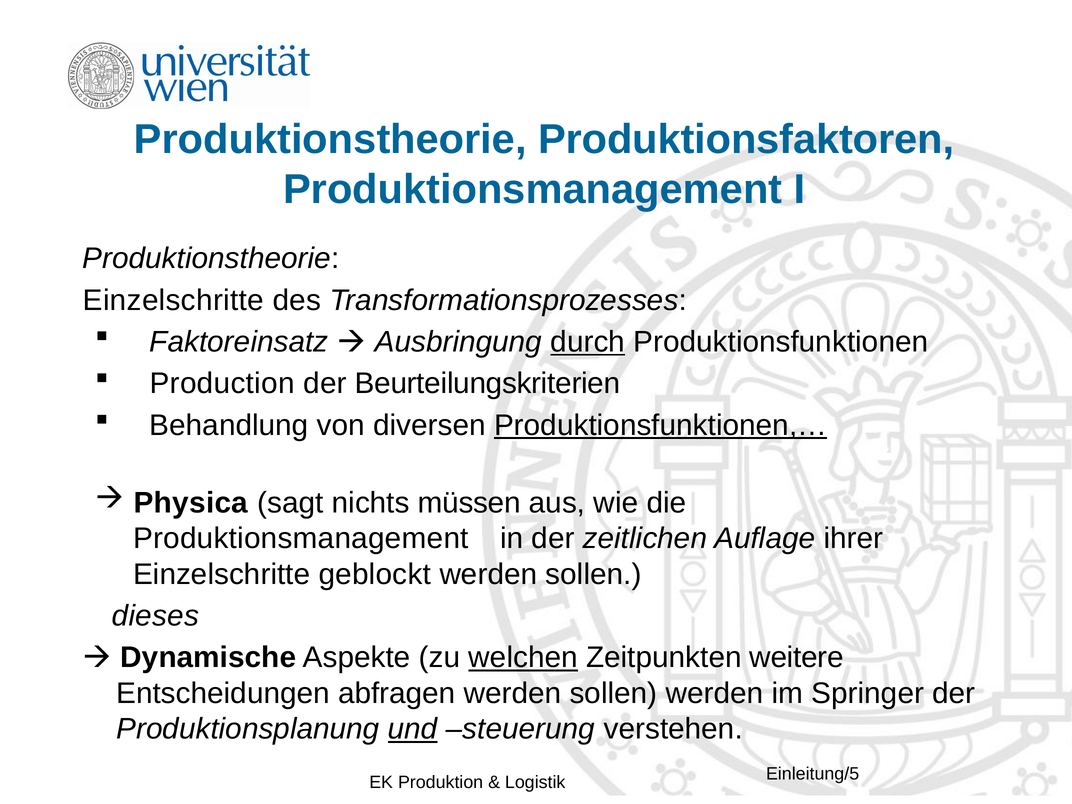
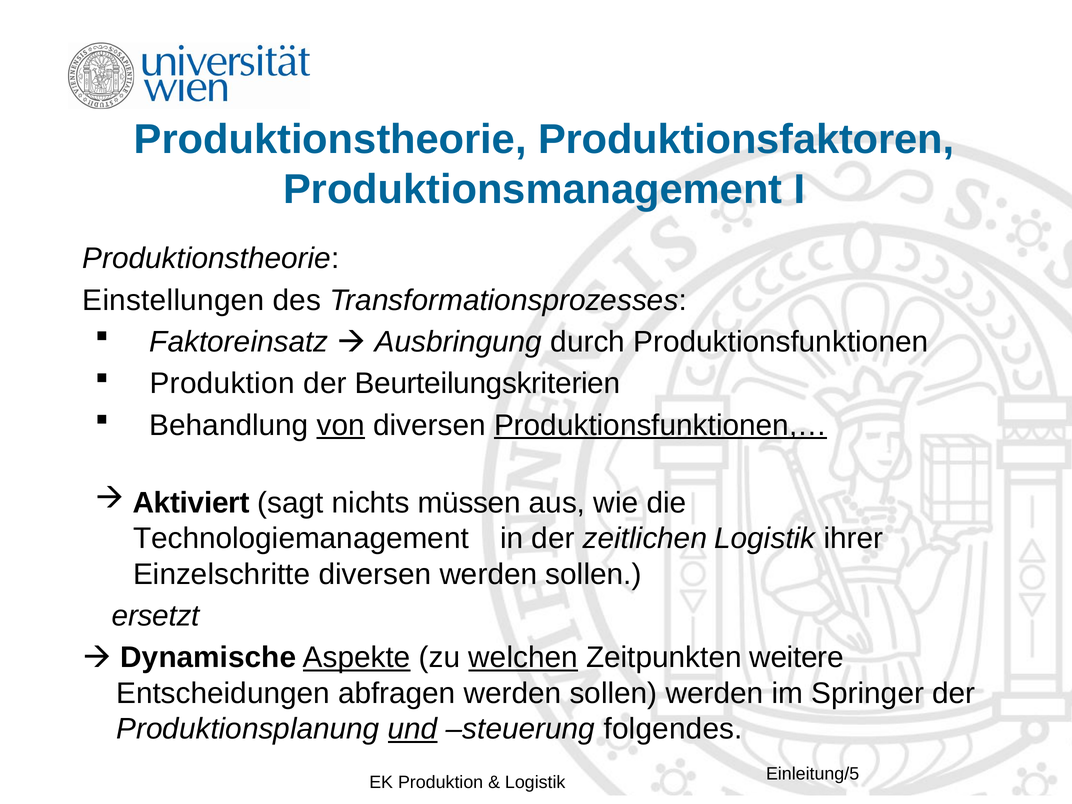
Einzelschritte: Einzelschritte -> Einstellungen (173, 300)
durch underline: present -> none (588, 342)
Production: Production -> Produktion (222, 384)
von underline: none -> present (341, 425)
Physica: Physica -> Aktiviert (191, 503)
Produktionsmanagement: Produktionsmanagement -> Technologiemanagement (301, 538)
zeitlichen Auflage: Auflage -> Logistik (765, 538)
Einzelschritte geblockt: geblockt -> diversen (375, 574)
dieses: dieses -> ersetzt (156, 616)
Aspekte underline: none -> present (357, 658)
verstehen: verstehen -> folgendes (673, 729)
